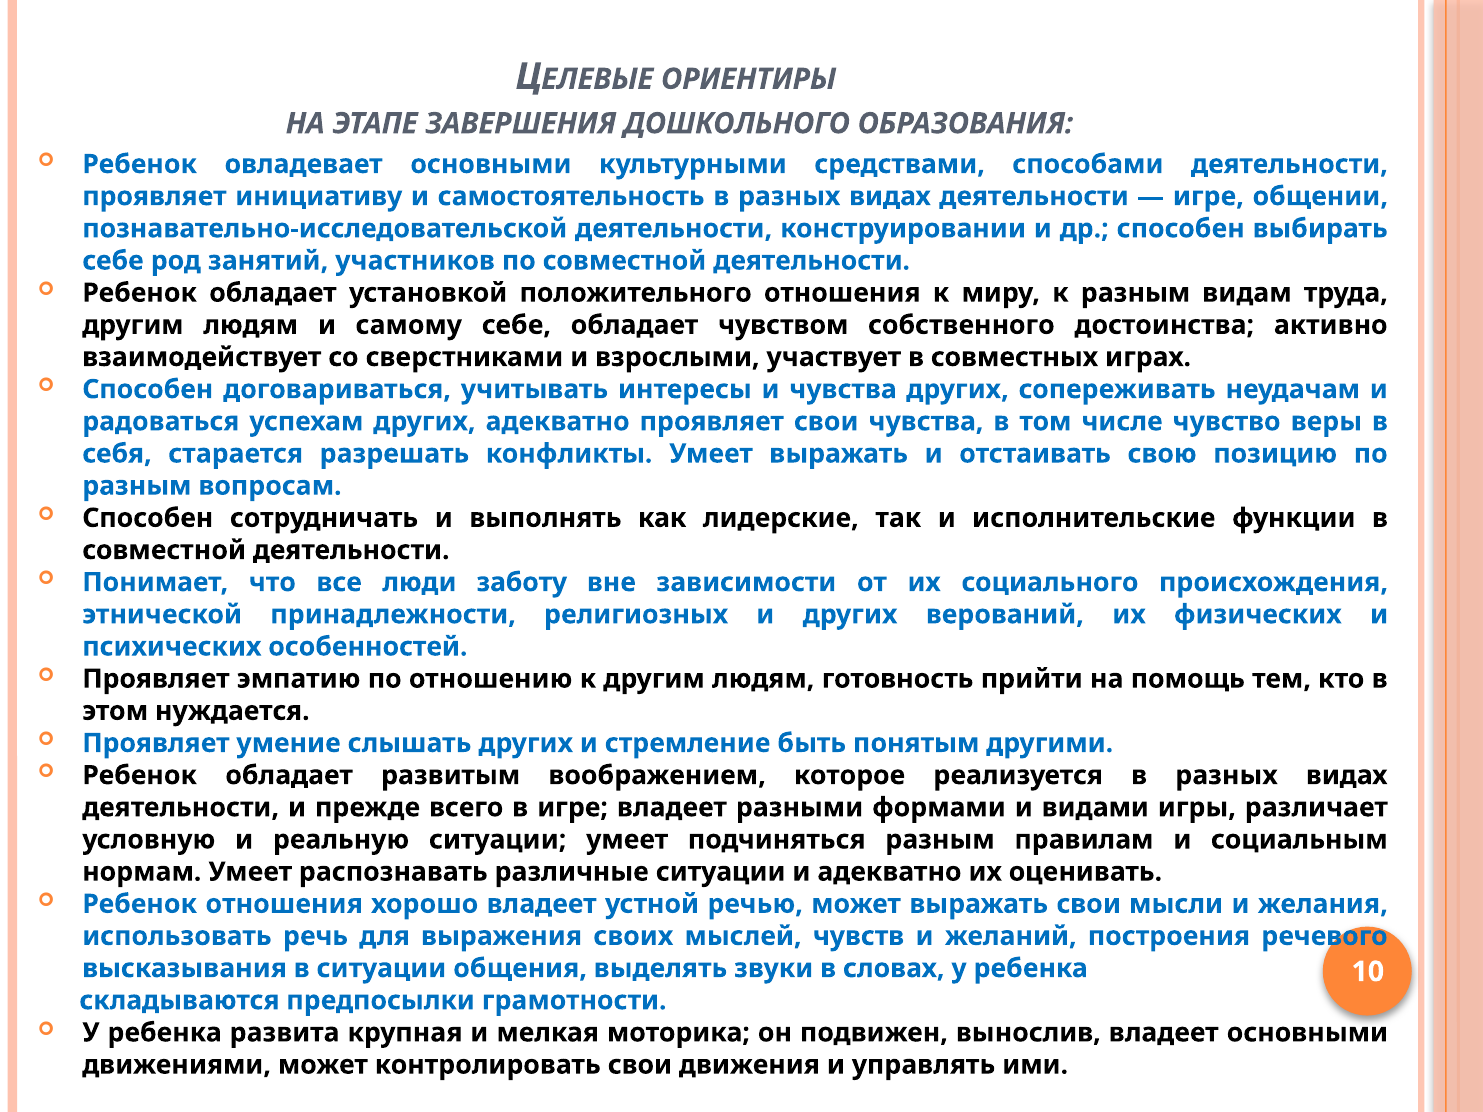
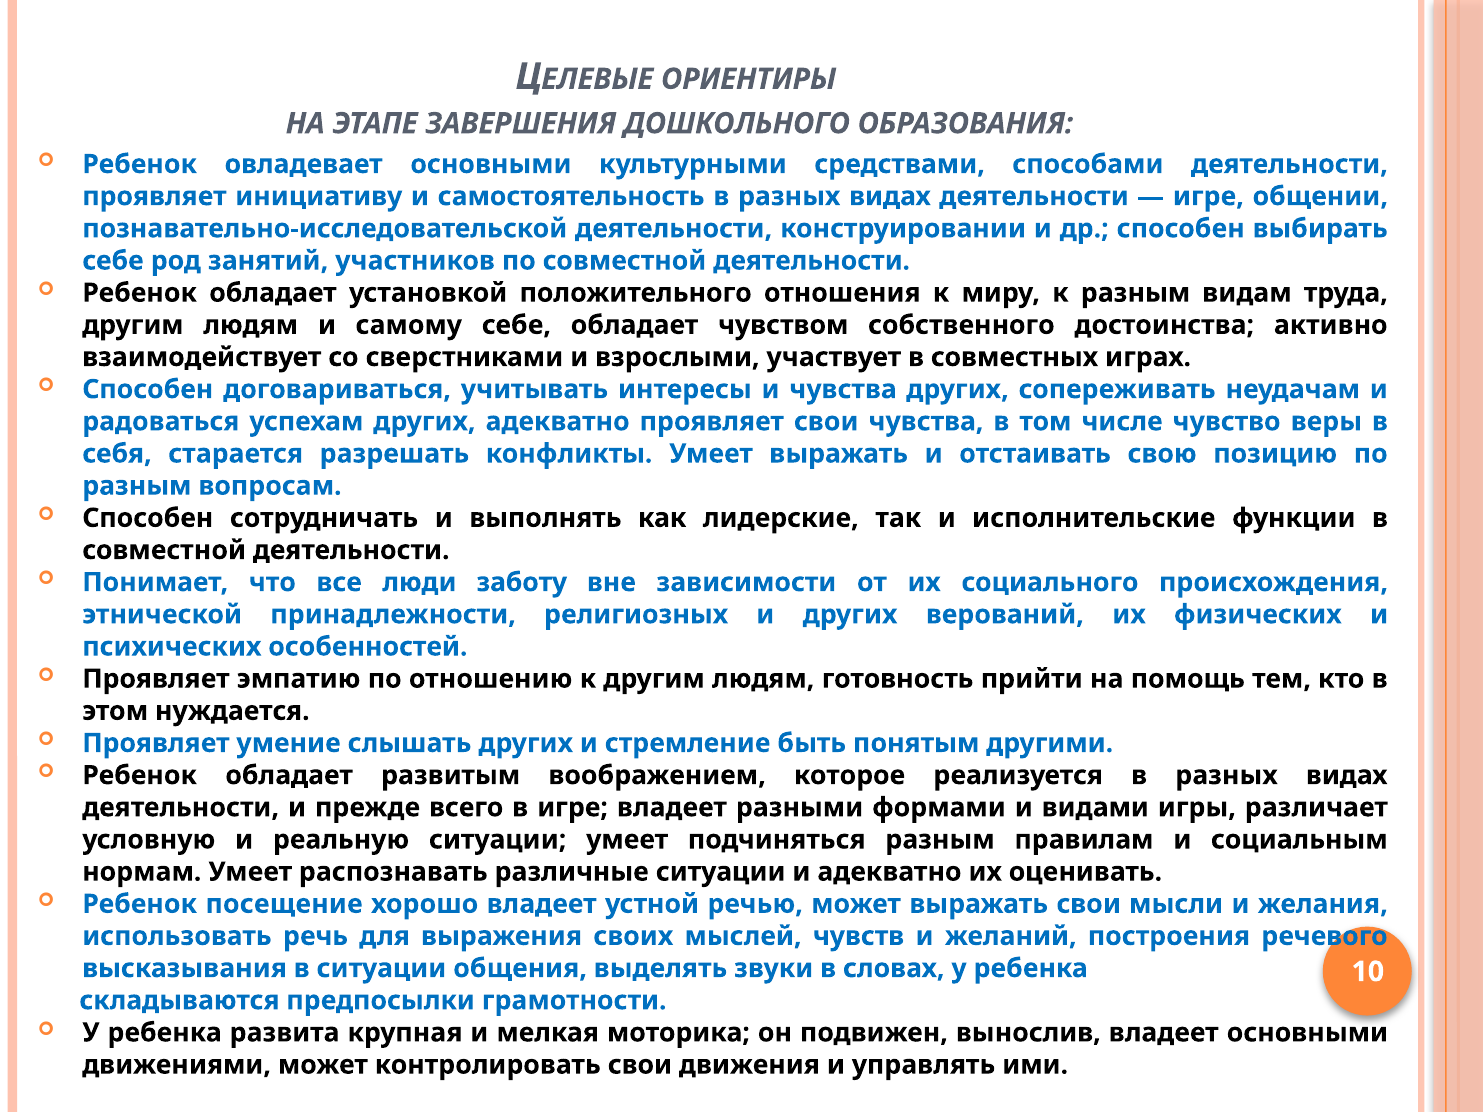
Ребенок отношения: отношения -> посещение (284, 904)
